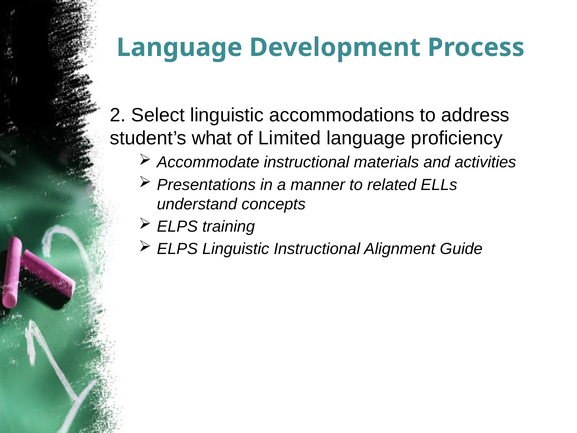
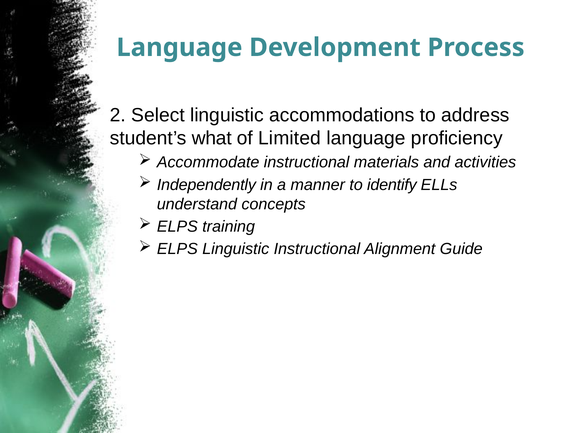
Presentations: Presentations -> Independently (206, 185)
related: related -> identify (392, 185)
